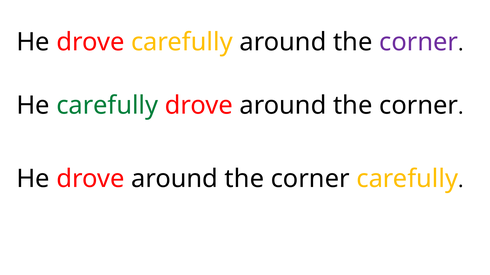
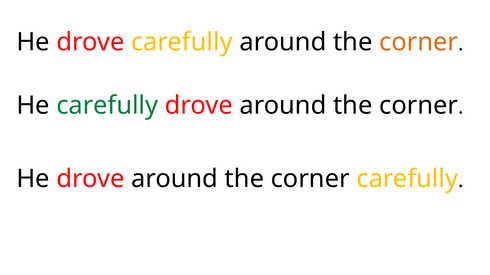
corner colour: purple -> orange (419, 42)
